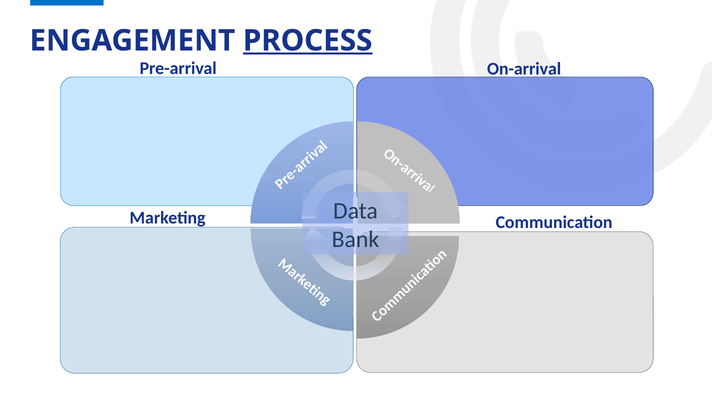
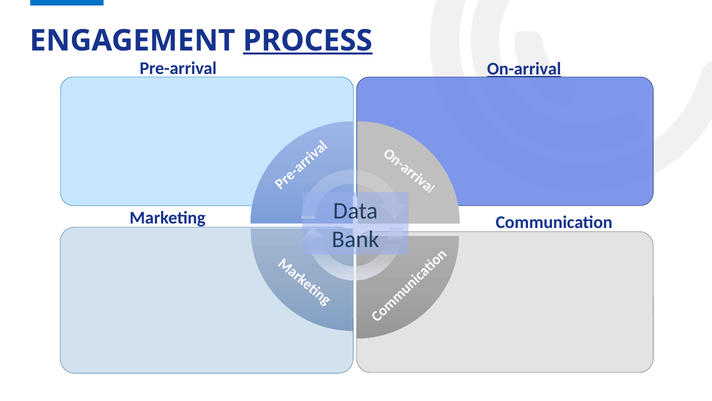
On-arrival underline: none -> present (524, 69)
